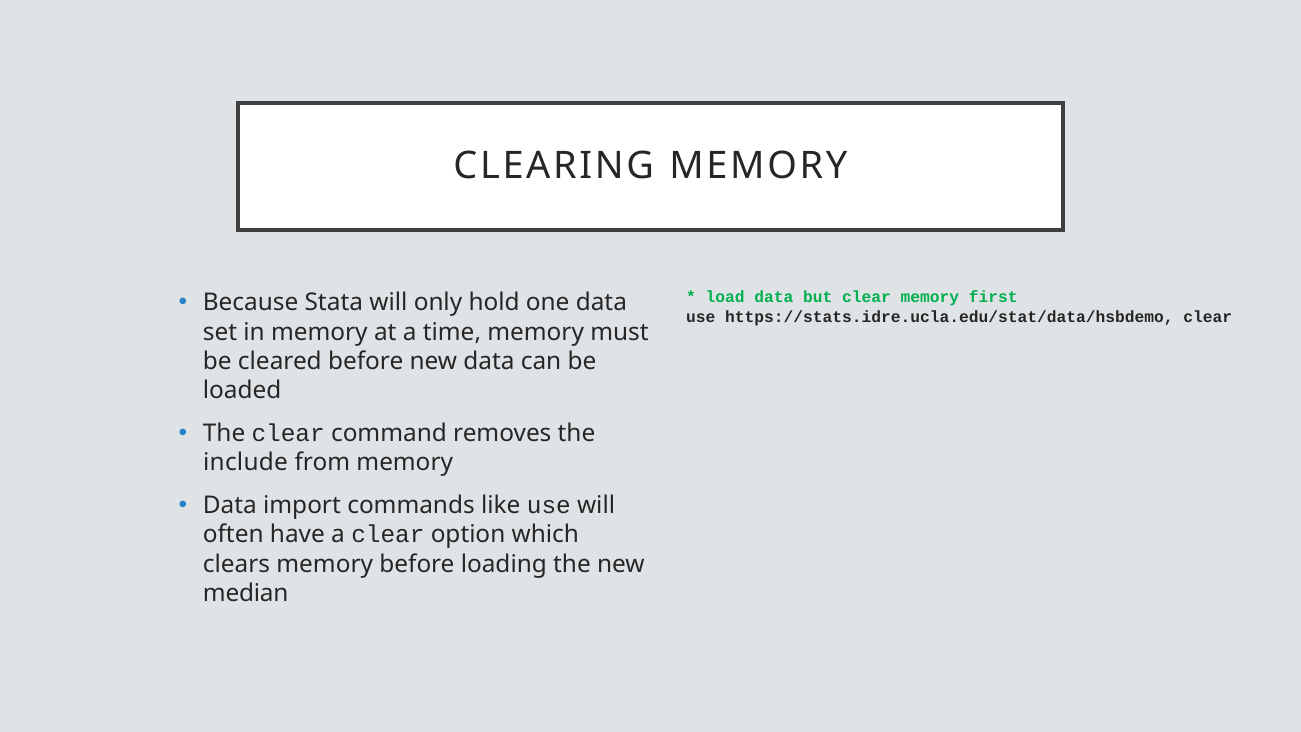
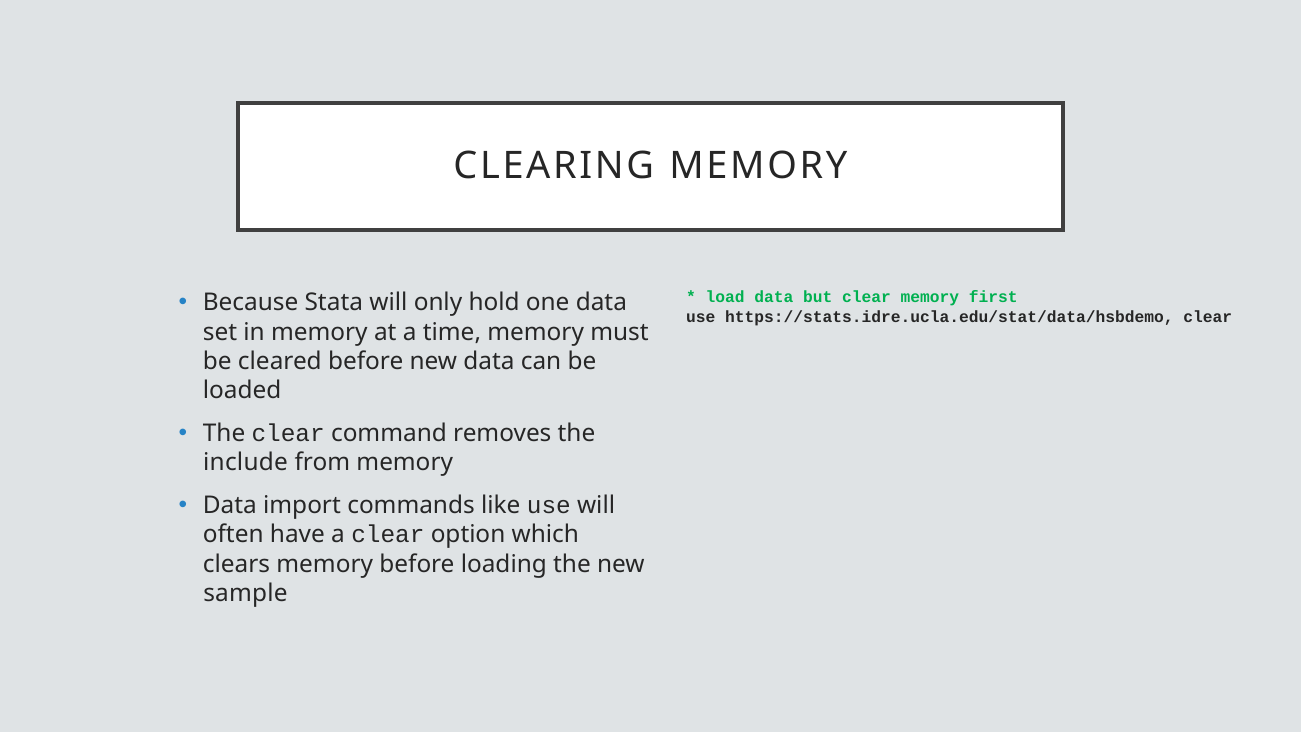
median: median -> sample (246, 593)
